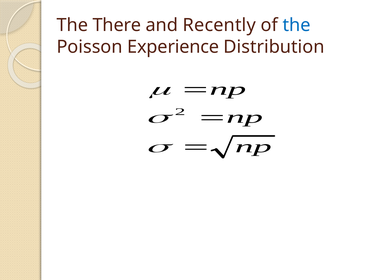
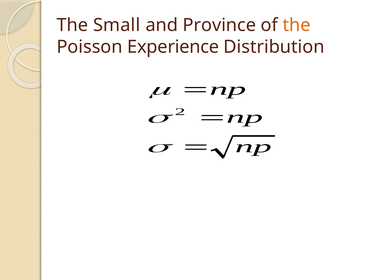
There: There -> Small (117, 25)
Recently: Recently -> Province (219, 25)
the colour: blue -> orange (297, 25)
